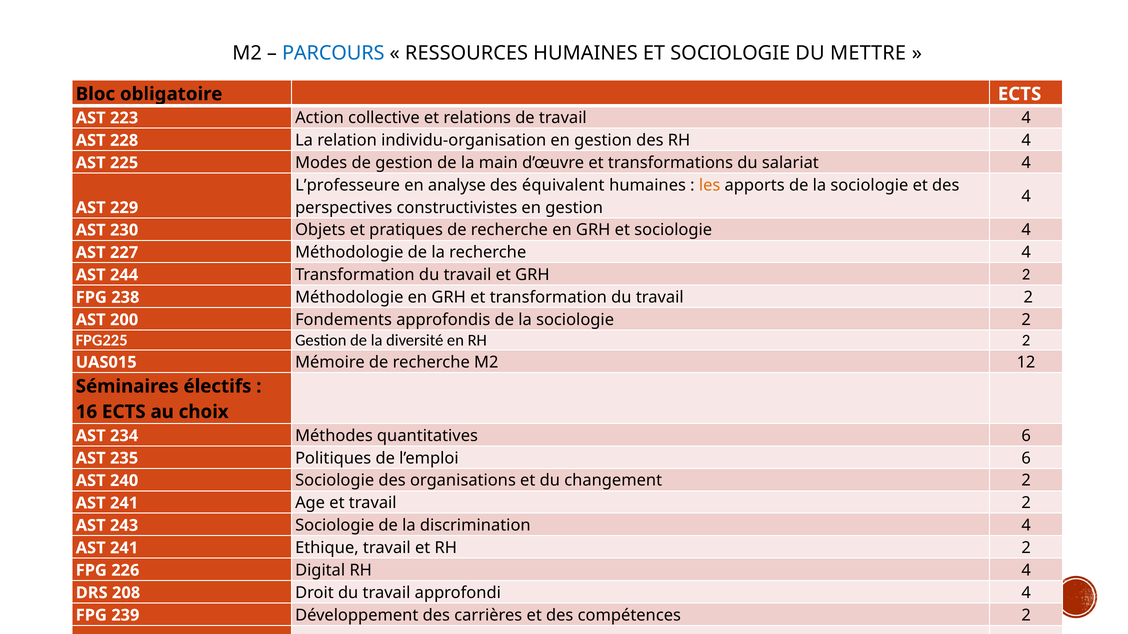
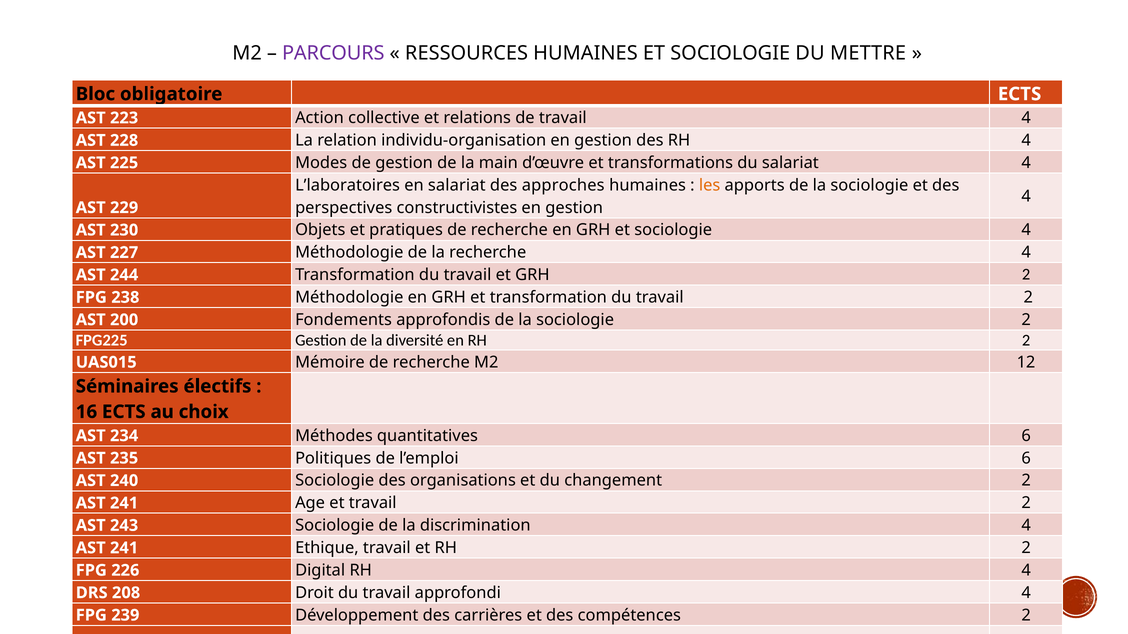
PARCOURS colour: blue -> purple (333, 53)
L’professeure: L’professeure -> L’laboratoires (348, 185)
en analyse: analyse -> salariat (457, 185)
équivalent: équivalent -> approches (563, 185)
